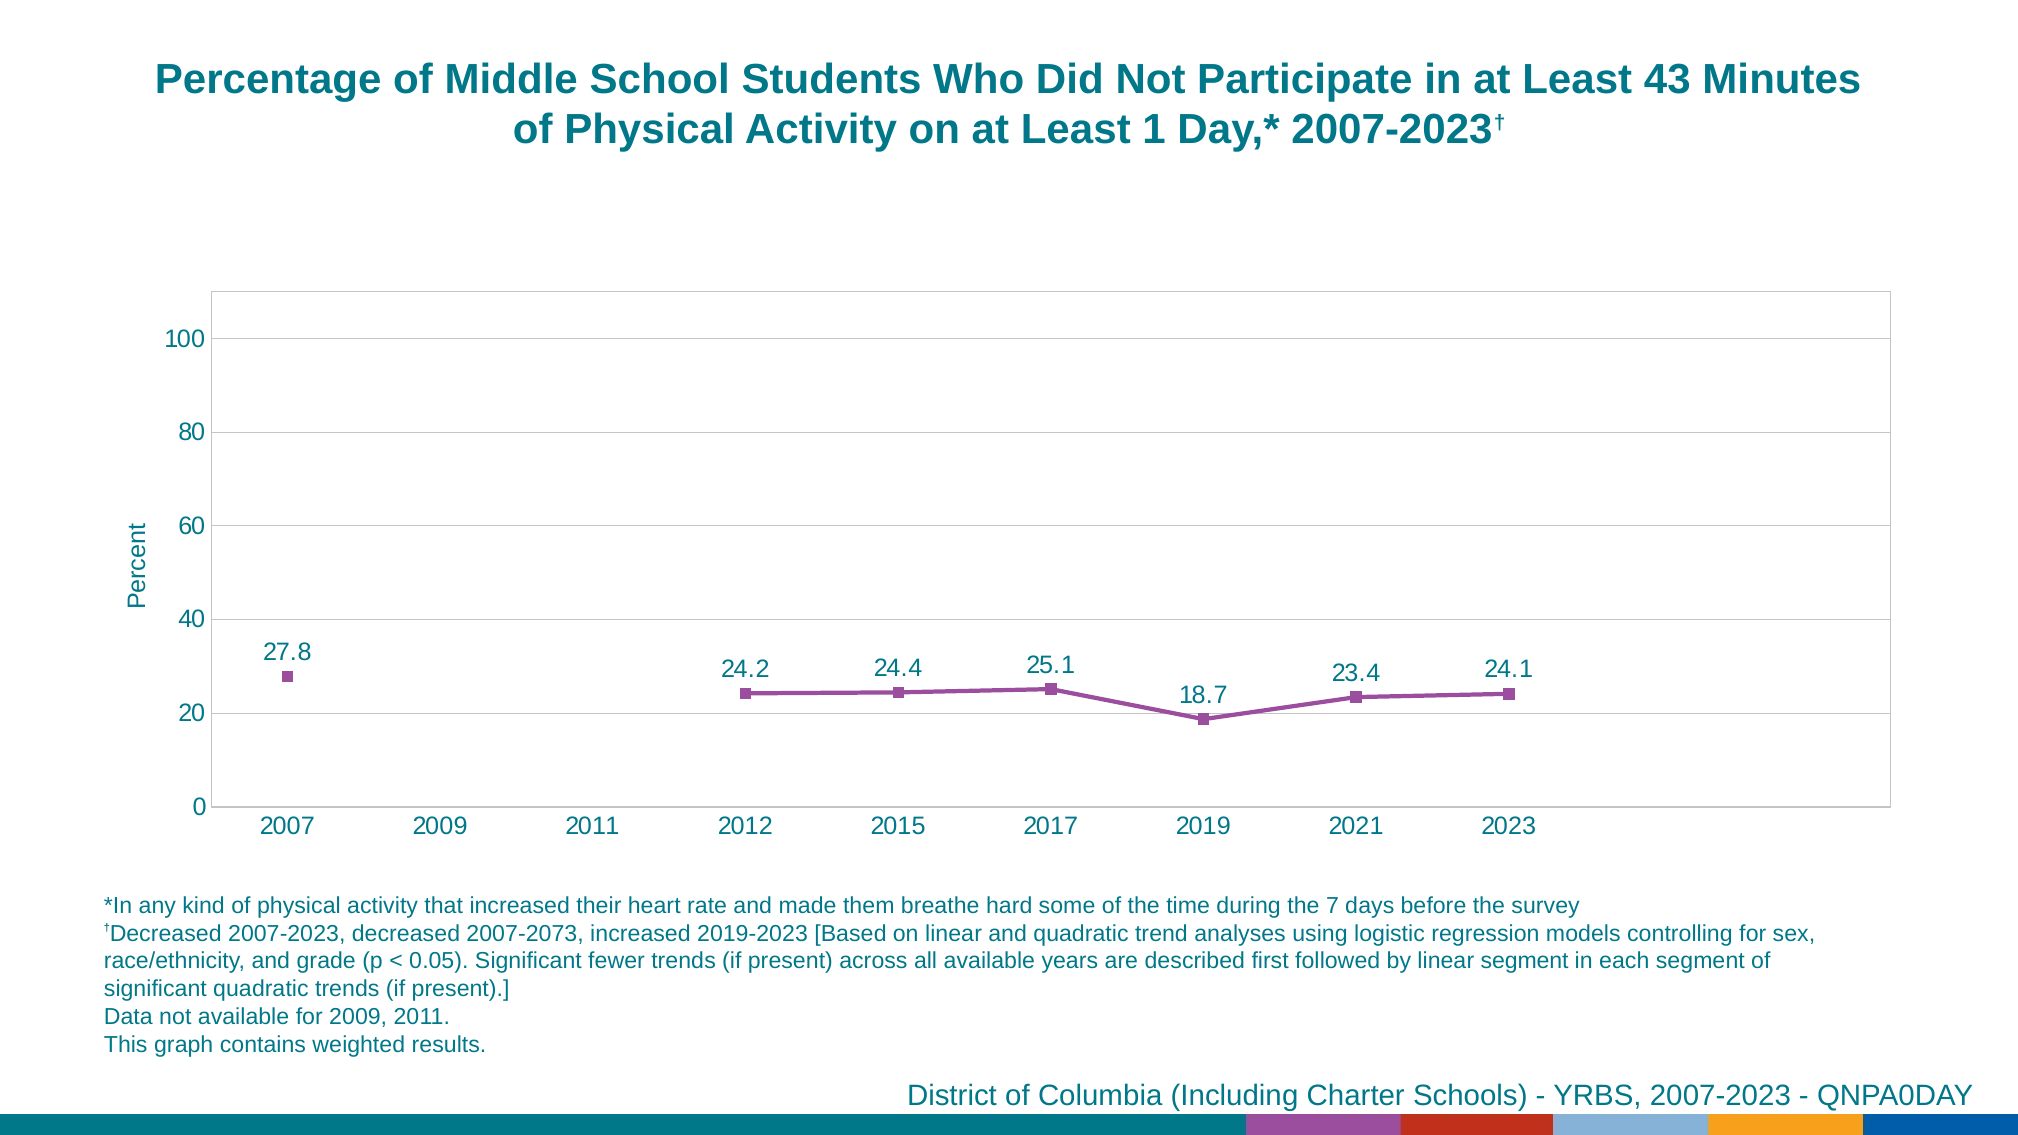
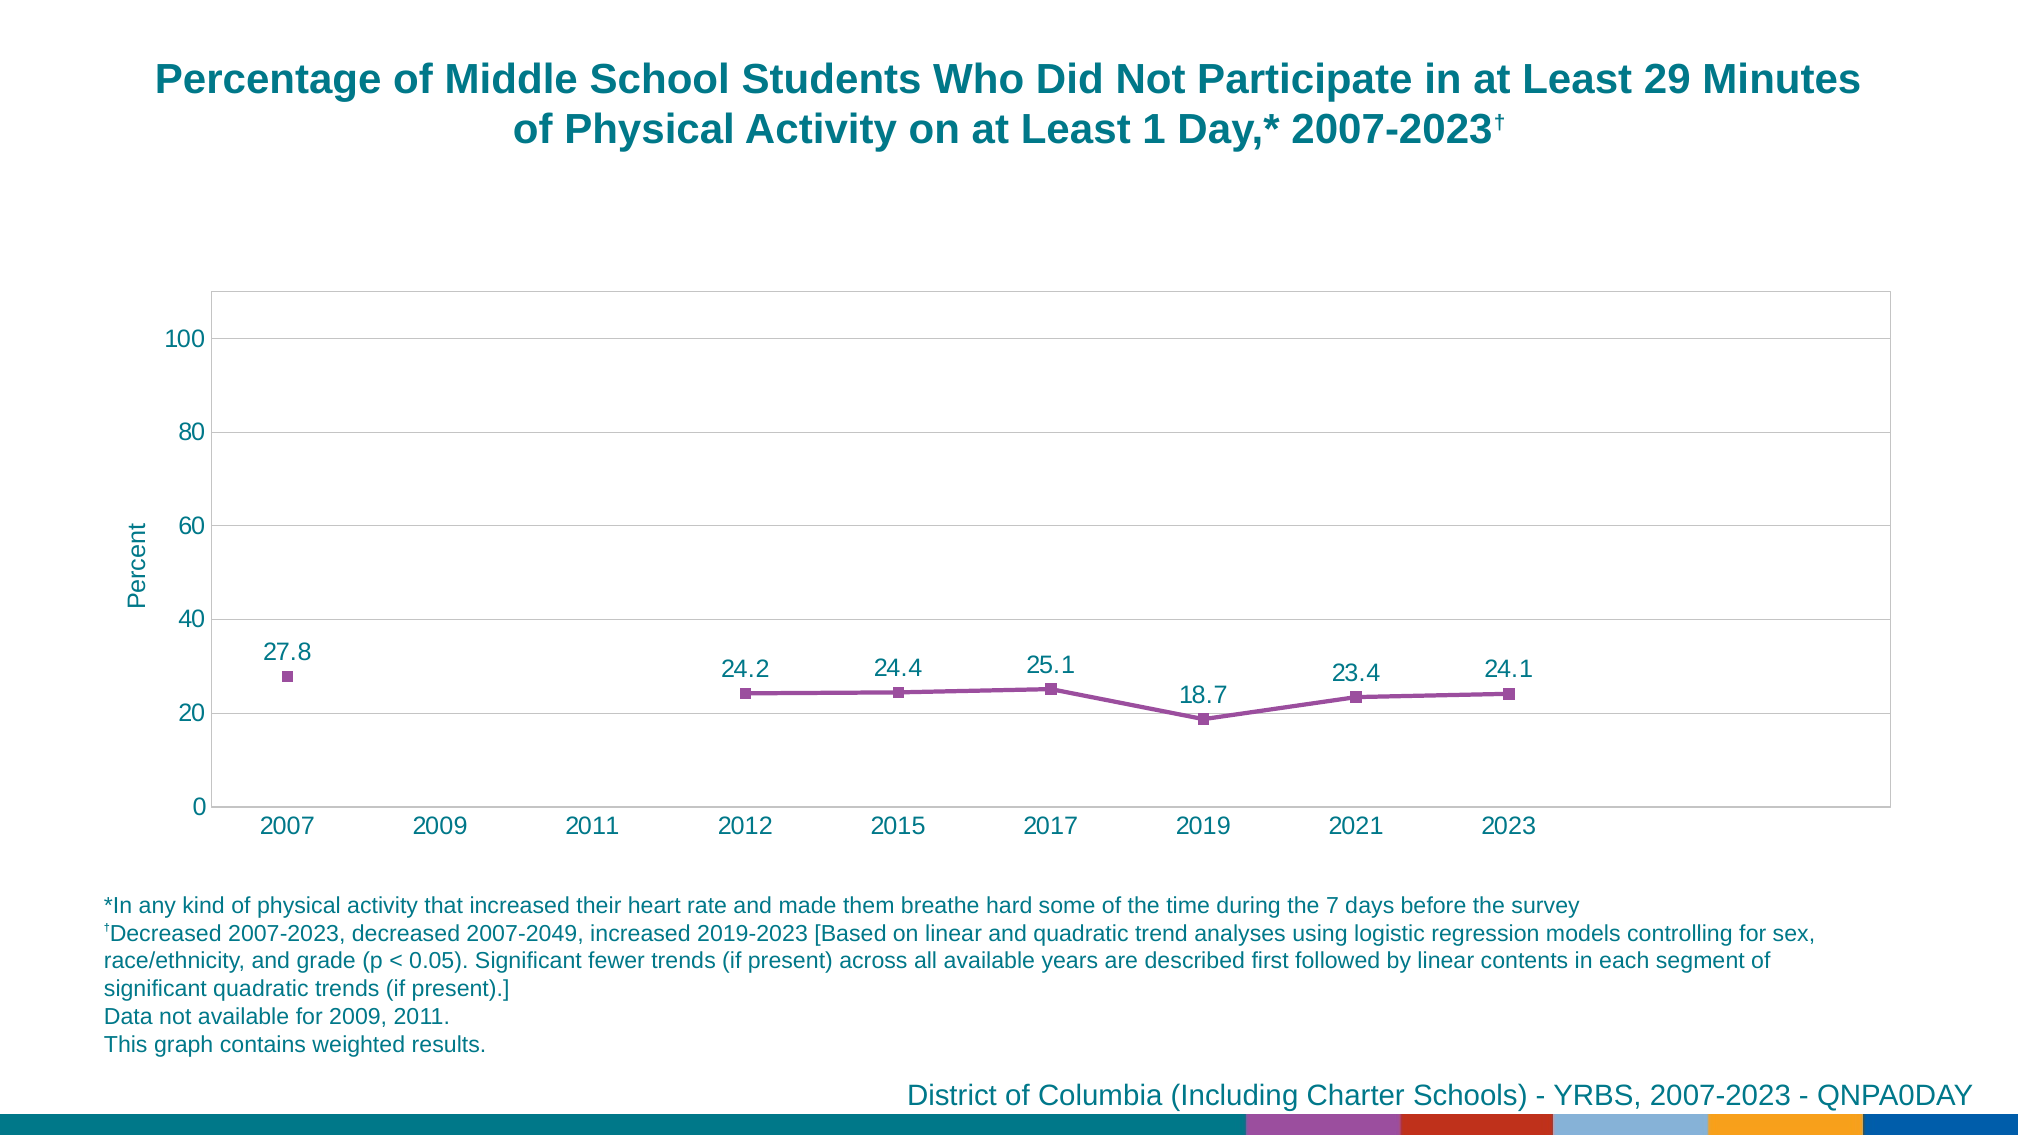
43: 43 -> 29 (1667, 79)
2007-2073: 2007-2073 -> 2007-2049 (525, 934)
linear segment: segment -> contents (1524, 961)
